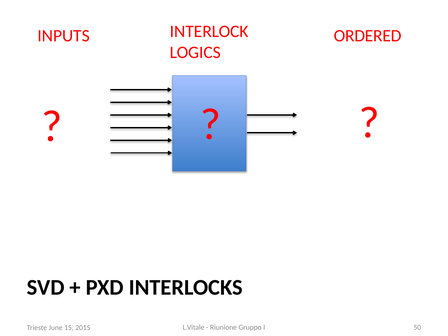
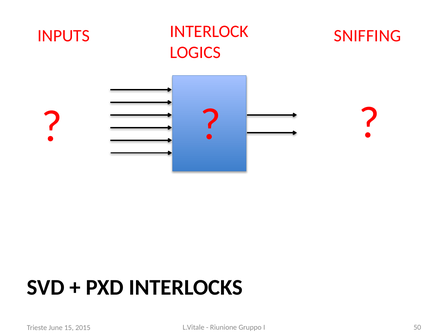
ORDERED: ORDERED -> SNIFFING (368, 36)
